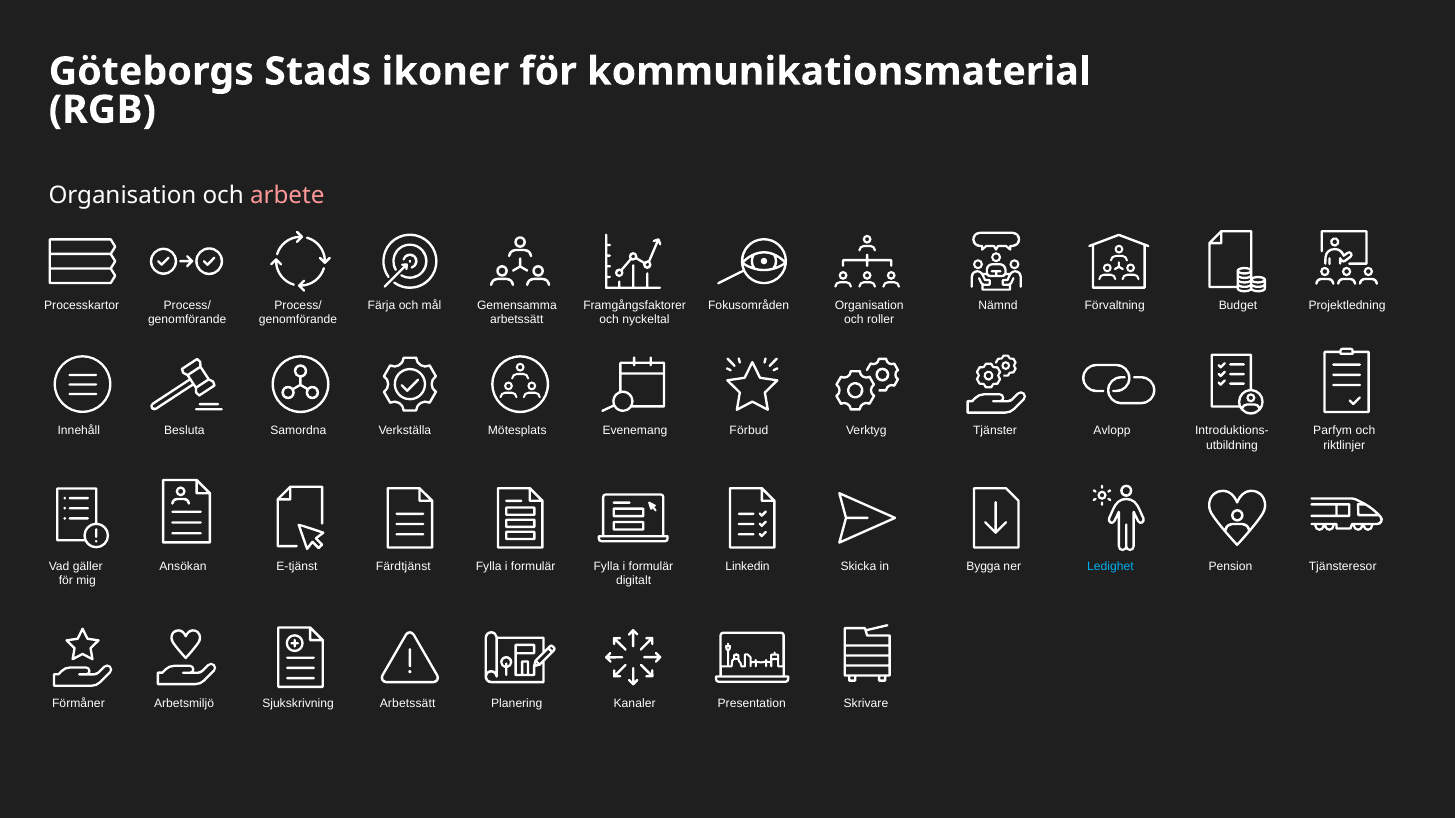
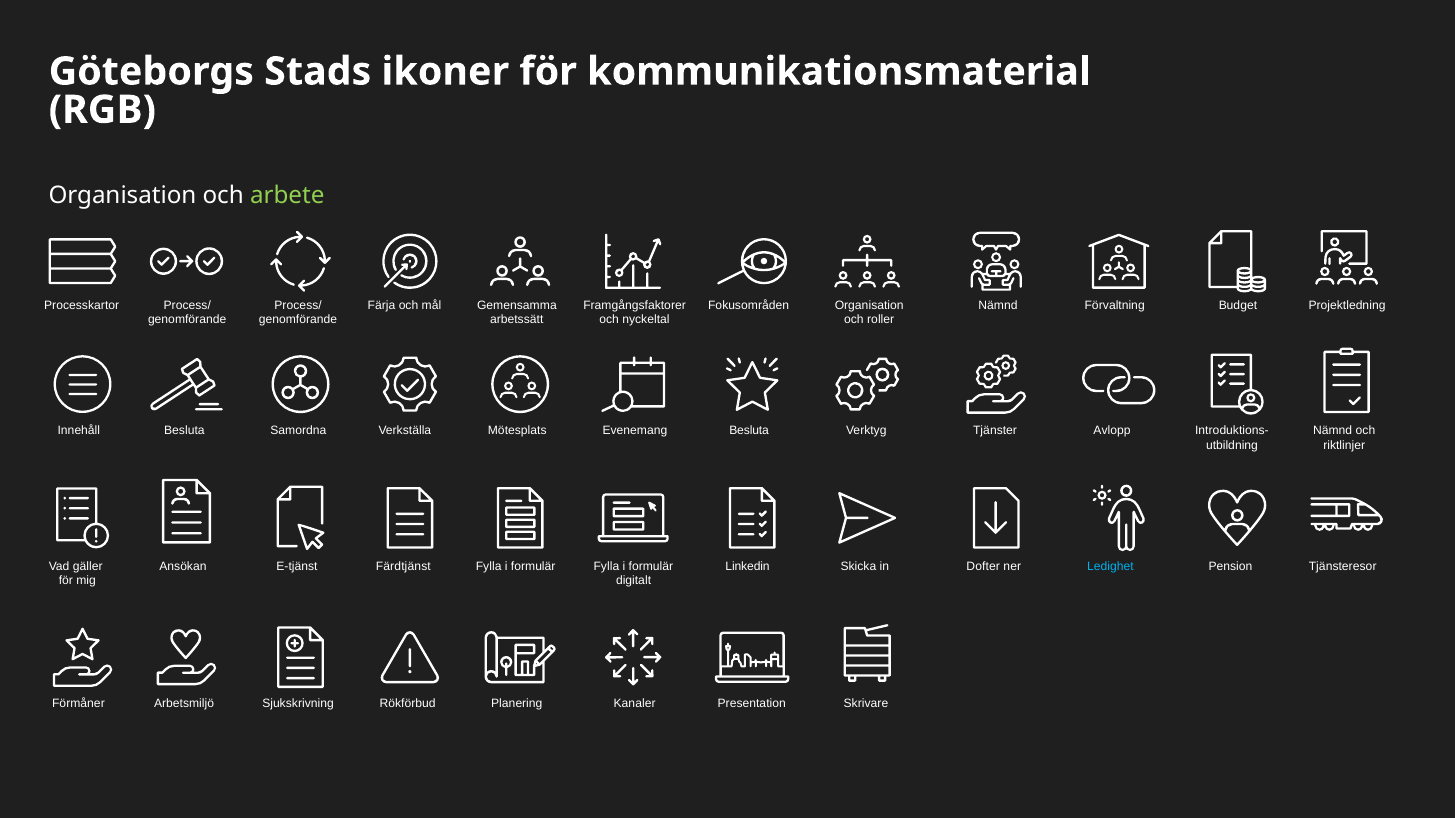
arbete colour: pink -> light green (287, 195)
Evenemang Förbud: Förbud -> Besluta (749, 431)
Parfym: Parfym -> Nämnd (1333, 431)
Bygga: Bygga -> Dofter (983, 566)
Sjukskrivning Arbetssätt: Arbetssätt -> Rökförbud (408, 704)
